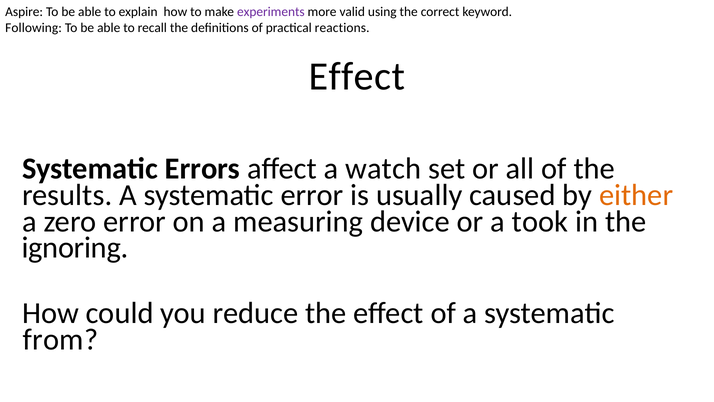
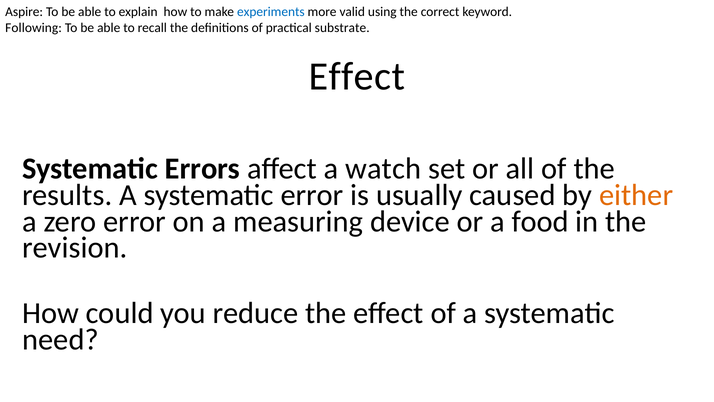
experiments colour: purple -> blue (271, 12)
reactions: reactions -> substrate (342, 28)
took: took -> food (540, 221)
ignoring: ignoring -> revision (75, 248)
from: from -> need (60, 339)
